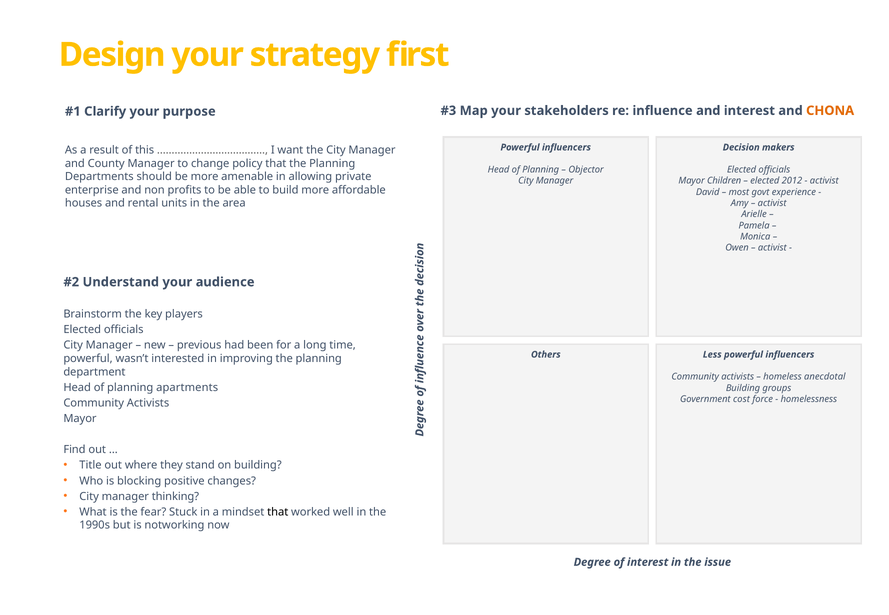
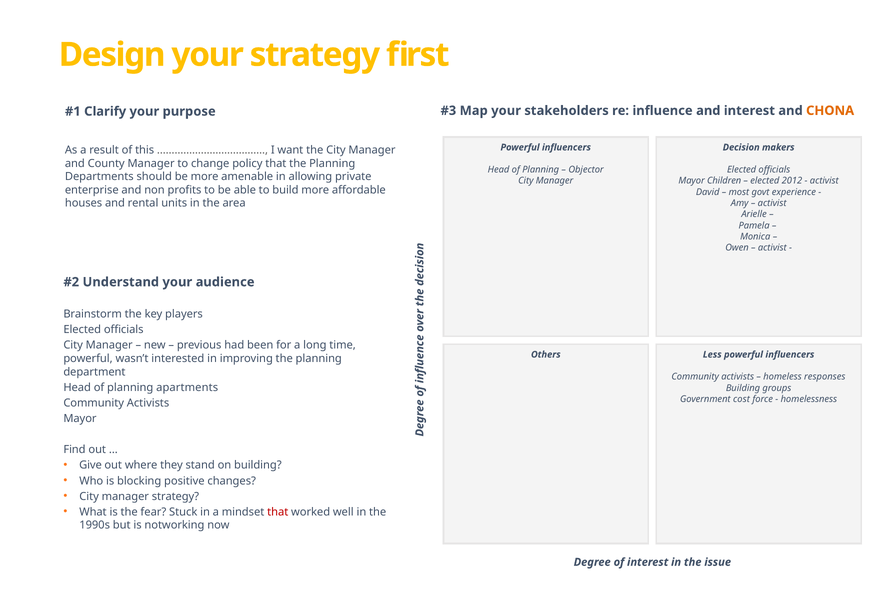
anecdotal: anecdotal -> responses (825, 377)
Title: Title -> Give (91, 466)
manager thinking: thinking -> strategy (175, 497)
that colour: black -> red (278, 512)
